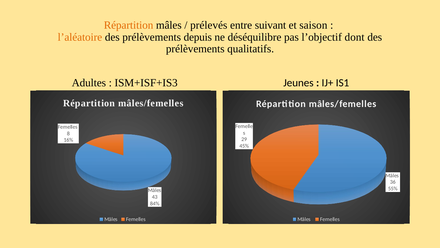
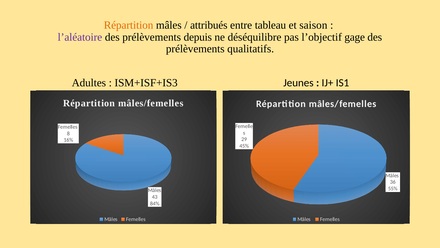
prélevés: prélevés -> attribués (209, 25)
suivant: suivant -> tableau (270, 25)
l’aléatoire colour: orange -> purple (80, 37)
dont: dont -> gage (355, 37)
